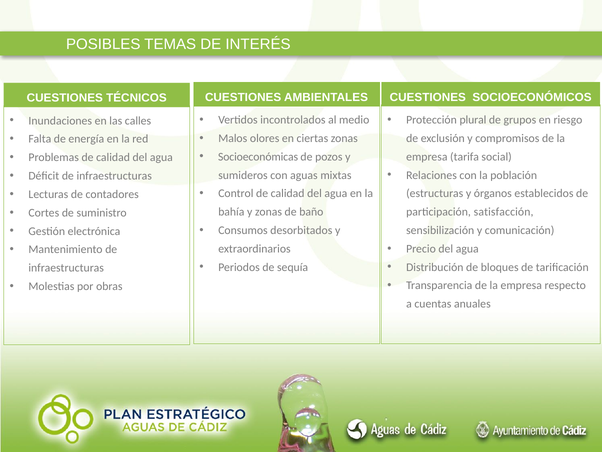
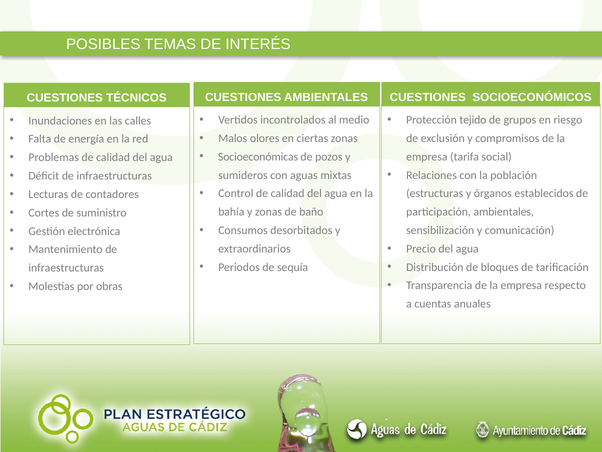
plural: plural -> tejido (473, 120)
participación satisfacción: satisfacción -> ambientales (504, 212)
